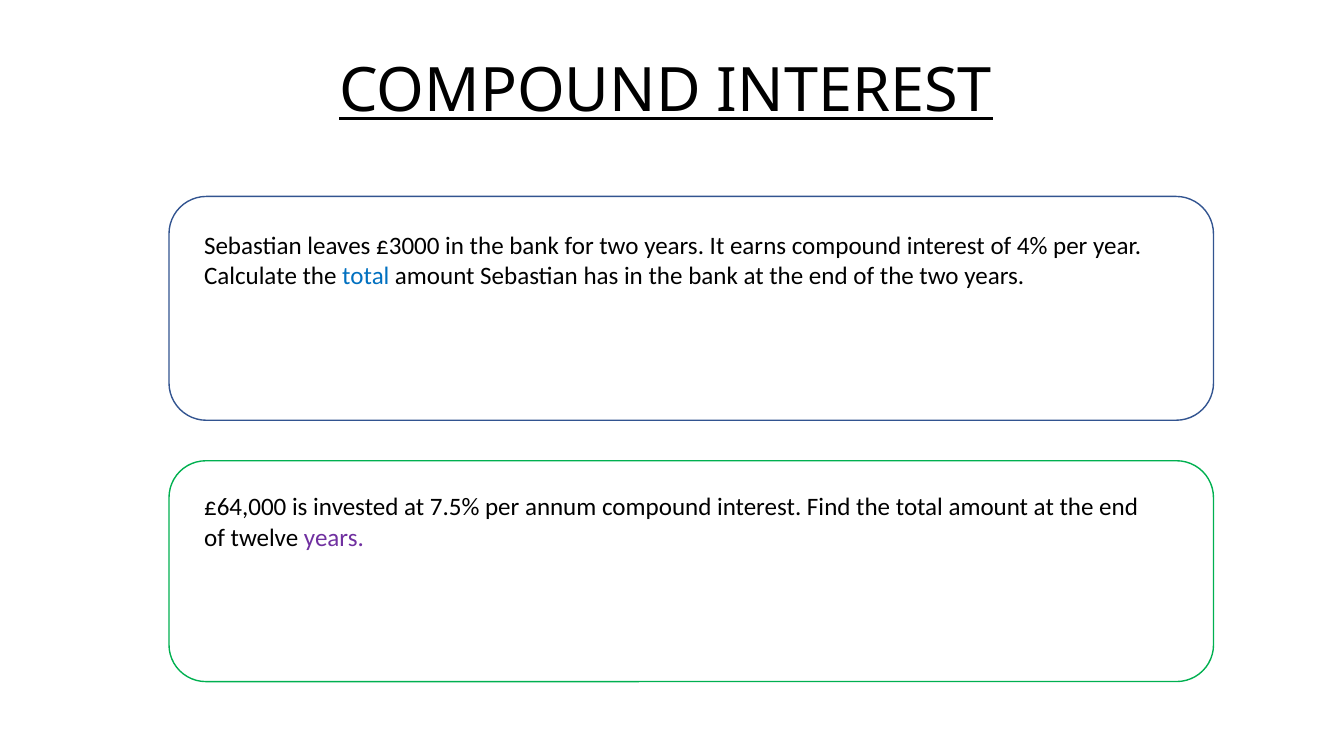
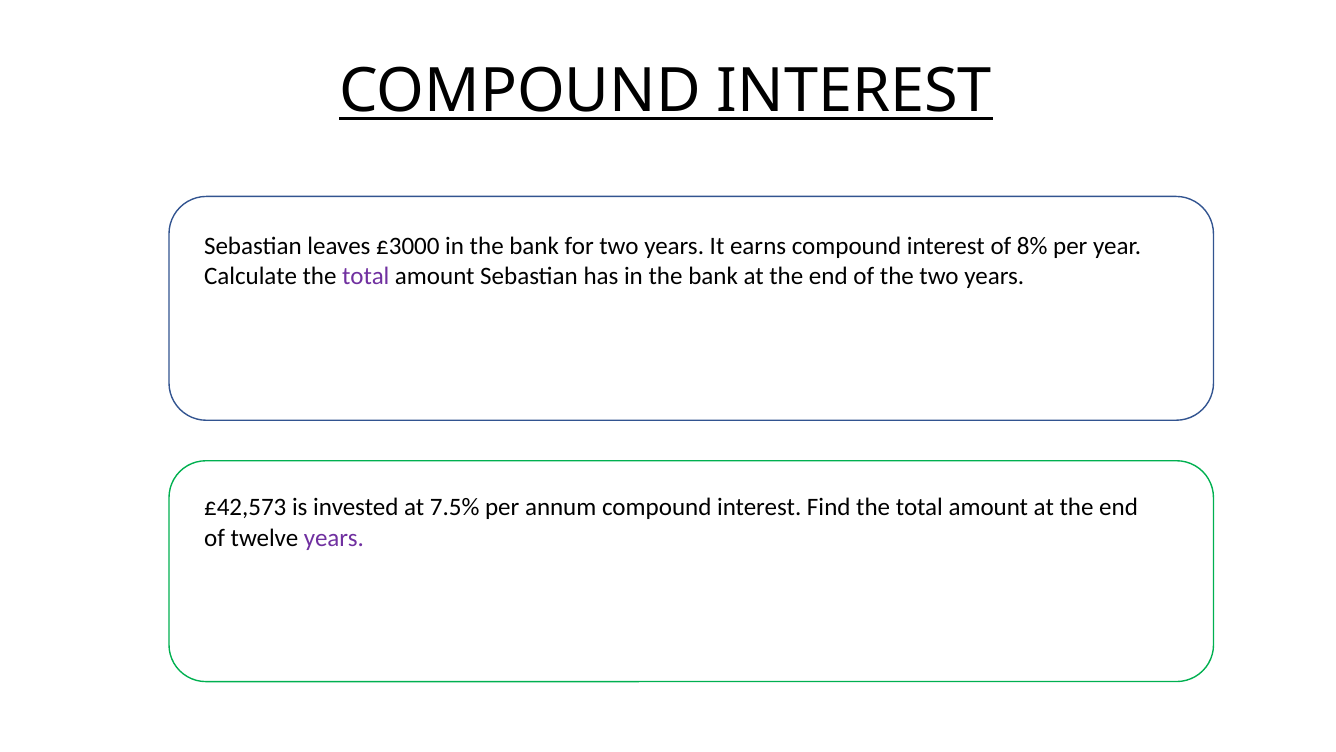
4%: 4% -> 8% (1032, 246)
total colour: blue -> purple (366, 276)
£64,000: £64,000 -> £42,573 (245, 507)
